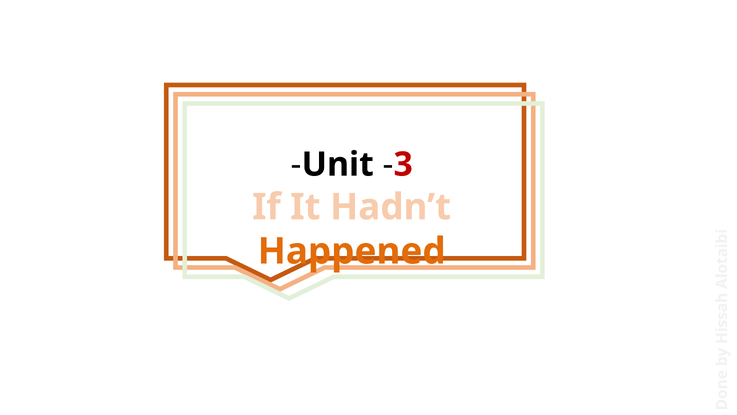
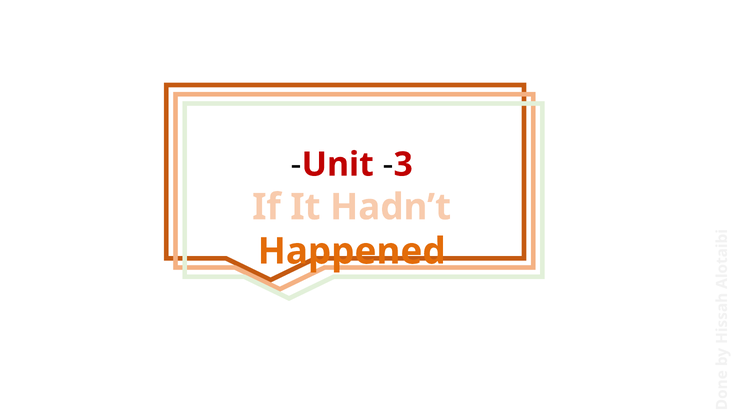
Unit colour: black -> red (338, 164)
